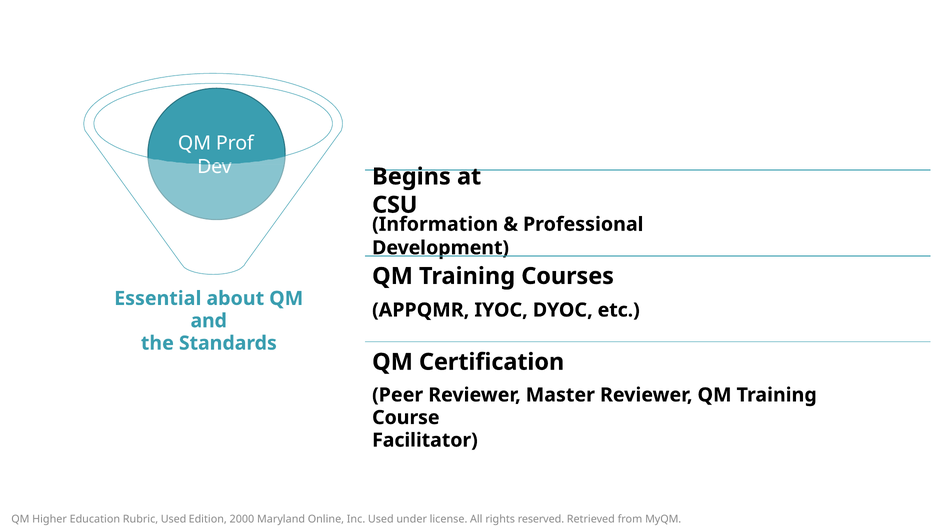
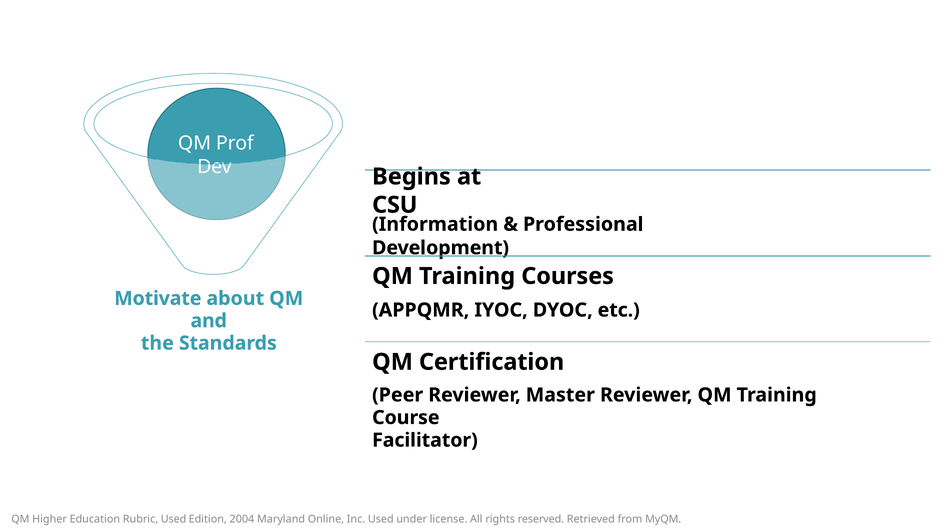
Essential: Essential -> Motivate (158, 298)
2000: 2000 -> 2004 (242, 519)
